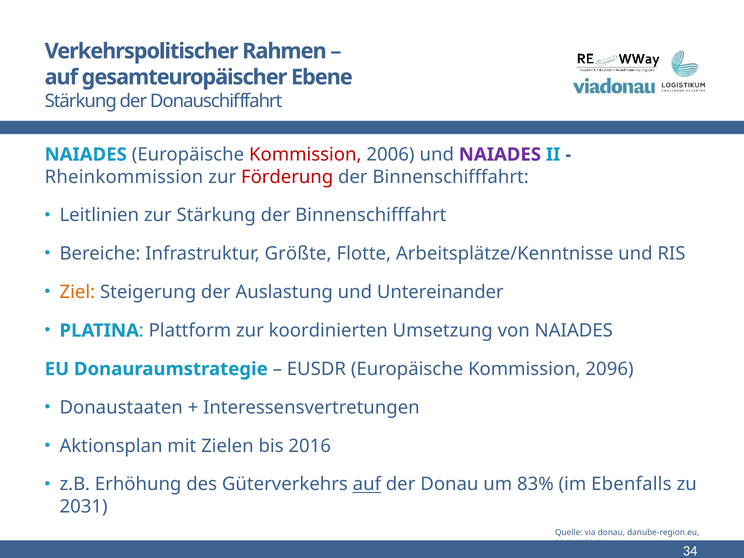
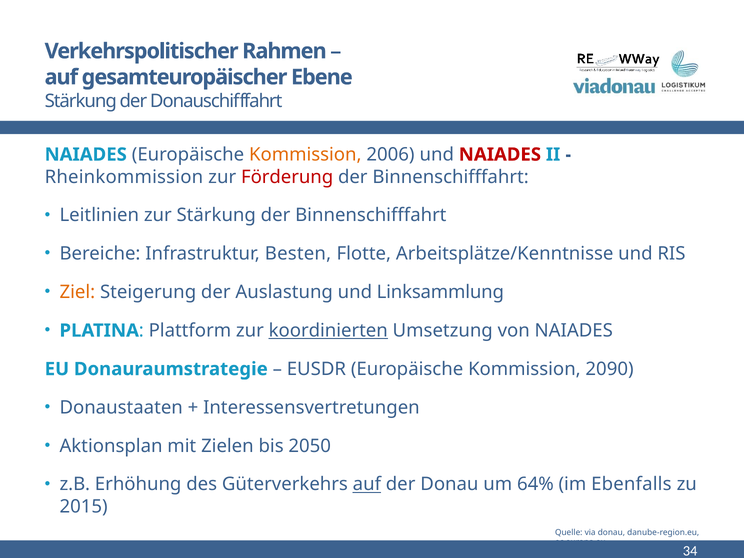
Kommission colour: red -> orange (305, 155)
NAIADES colour: purple -> red (500, 155)
Größte: Größte -> Besten (298, 254)
Untereinander: Untereinander -> Linksammlung (440, 292)
koordinierten underline: none -> present (328, 331)
2096: 2096 -> 2090 (610, 369)
2016: 2016 -> 2050 (310, 446)
83%: 83% -> 64% (535, 484)
2031: 2031 -> 2015 (84, 507)
